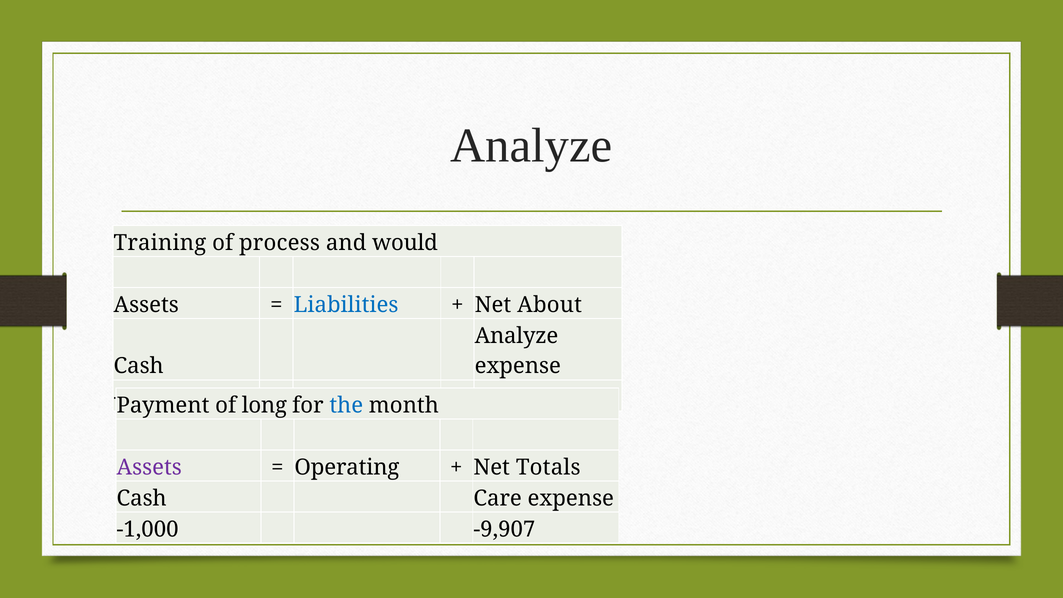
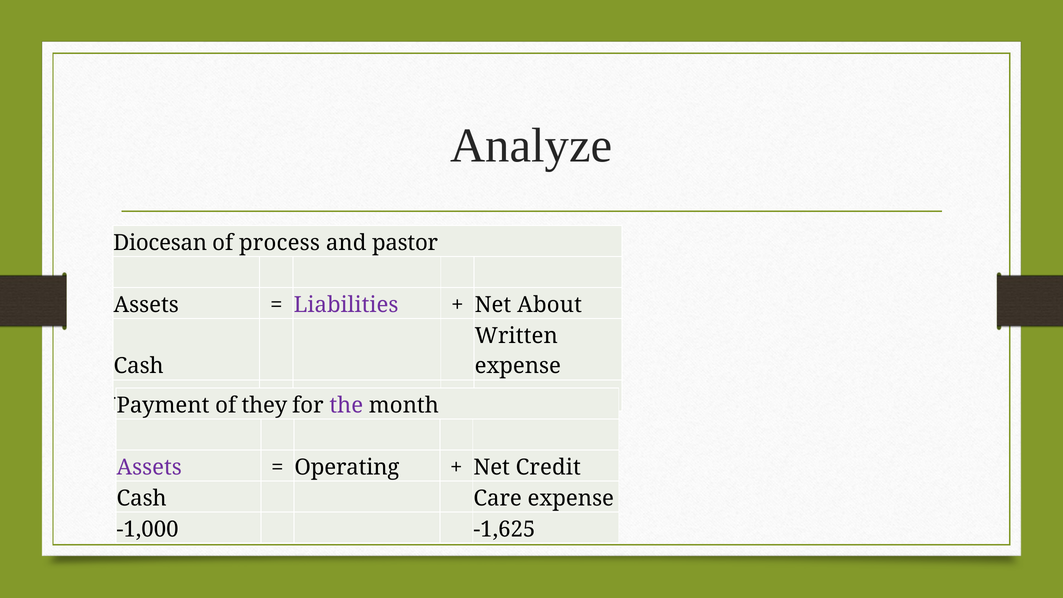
Training: Training -> Diocesan (160, 243)
would: would -> pastor (405, 243)
Liabilities colour: blue -> purple (346, 305)
Analyze: Analyze -> Written (516, 336)
long: long -> they (264, 405)
the colour: blue -> purple (346, 405)
Totals: Totals -> Credit (548, 467)
-9,907: -9,907 -> -1,625 (504, 529)
